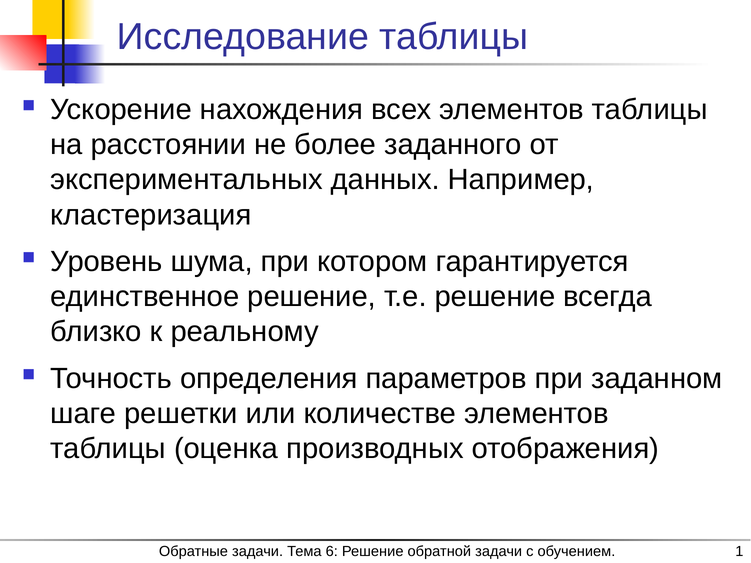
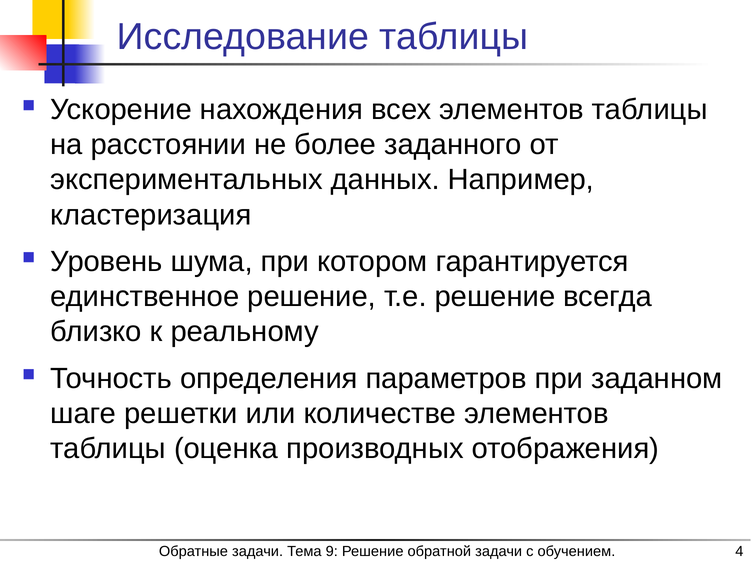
6: 6 -> 9 (332, 552)
1: 1 -> 4 (739, 552)
